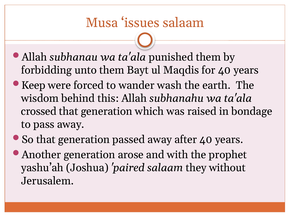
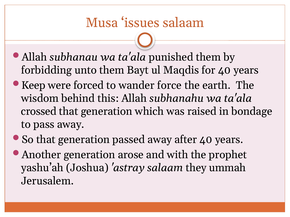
wash: wash -> force (169, 85)
paired: paired -> astray (128, 168)
without: without -> ummah (227, 168)
